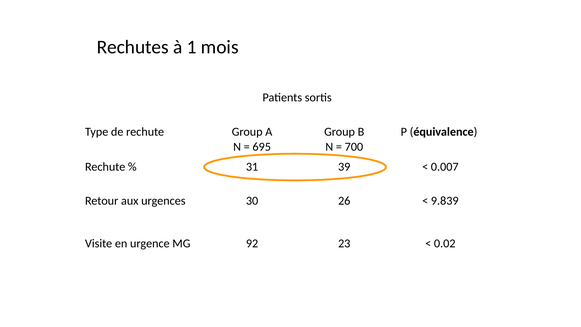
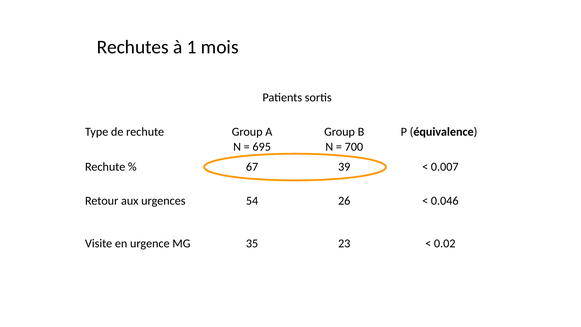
31: 31 -> 67 (252, 167)
30: 30 -> 54 (252, 201)
9.839: 9.839 -> 0.046 (445, 201)
92: 92 -> 35 (252, 243)
